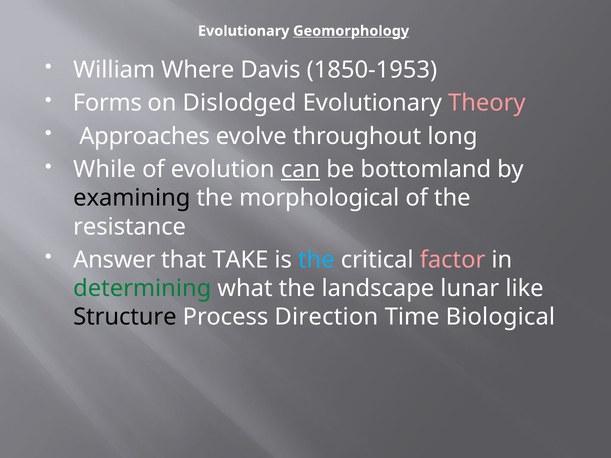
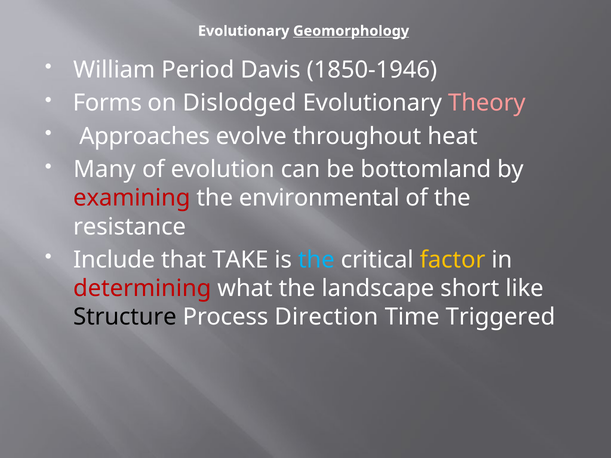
Where: Where -> Period (198, 70)
1850-1953: 1850-1953 -> 1850-1946 (372, 70)
long: long -> heat (453, 136)
While: While -> Many (105, 170)
can underline: present -> none (300, 170)
examining colour: black -> red (132, 198)
morphological: morphological -> environmental (319, 198)
Answer: Answer -> Include (114, 260)
factor colour: pink -> yellow (453, 260)
determining colour: green -> red (142, 289)
lunar: lunar -> short (470, 289)
Biological: Biological -> Triggered (500, 317)
